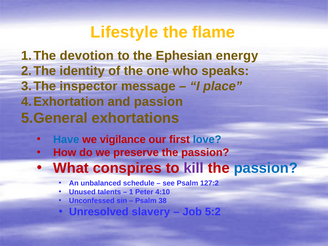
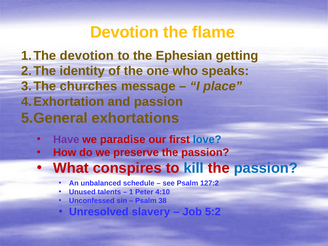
Lifestyle: Lifestyle -> Devotion (124, 32)
energy: energy -> getting (237, 56)
inspector: inspector -> churches (88, 86)
Have colour: blue -> purple (66, 139)
vigilance: vigilance -> paradise (123, 139)
kill colour: purple -> blue (194, 168)
